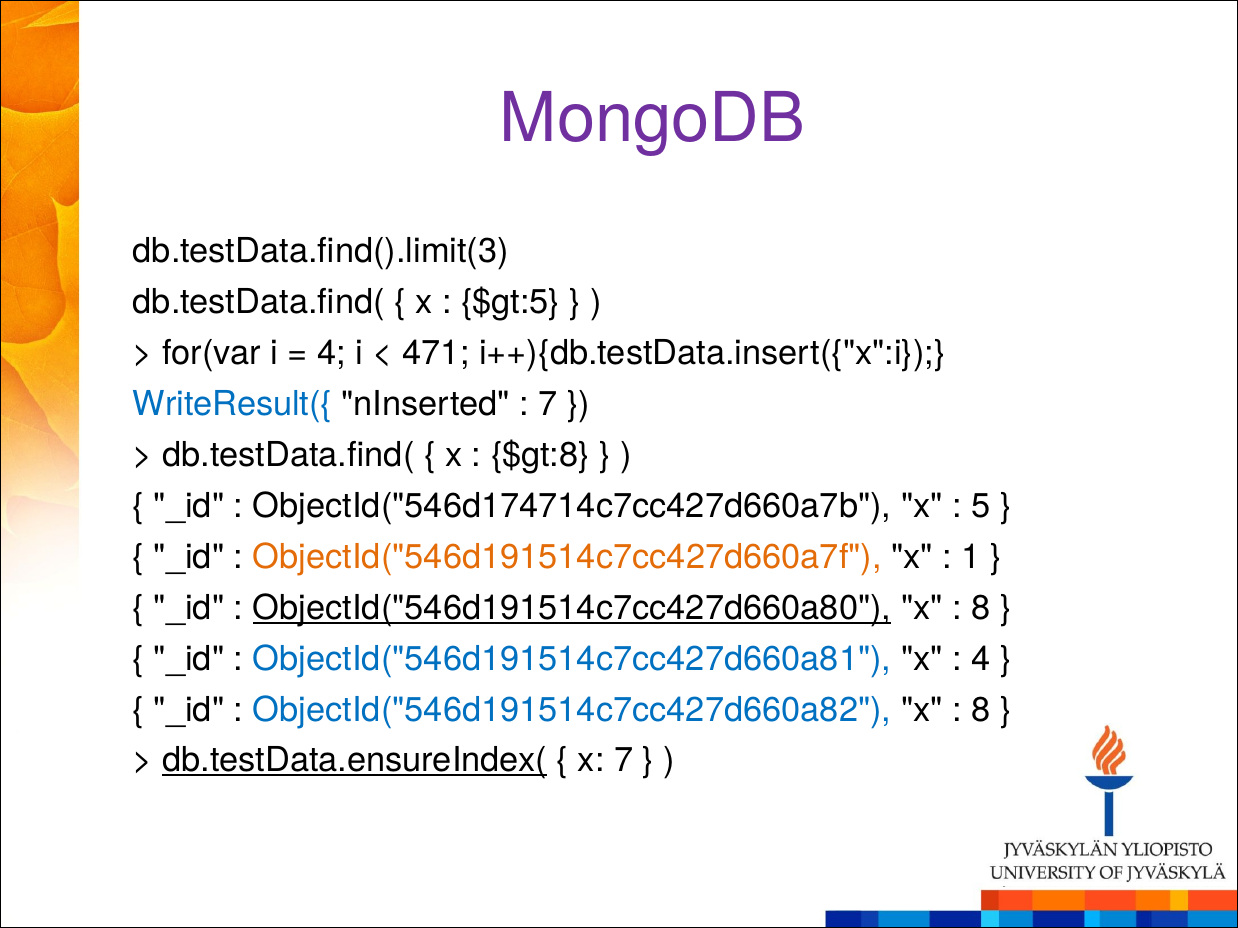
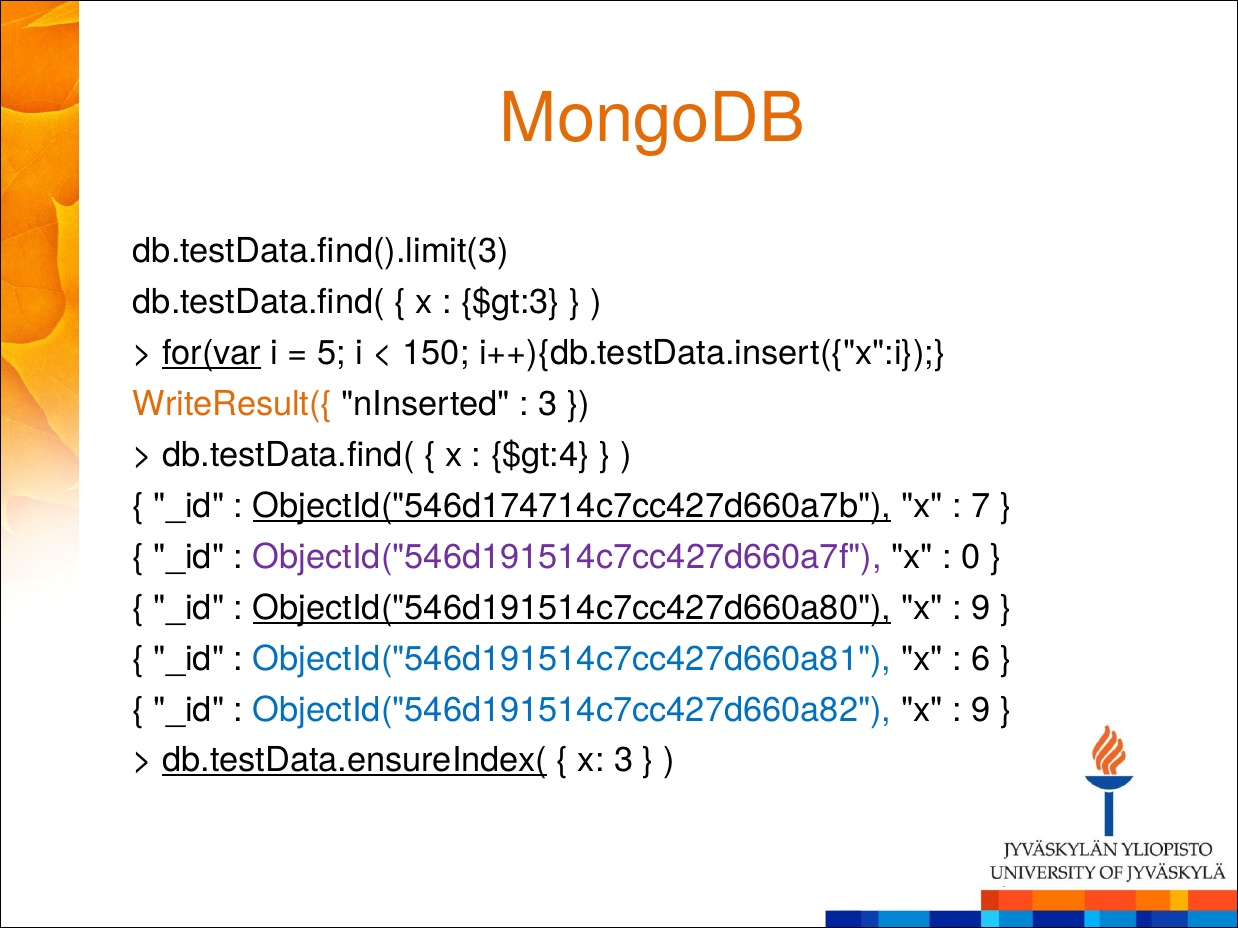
MongoDB colour: purple -> orange (653, 119)
$gt:5: $gt:5 -> $gt:3 (511, 303)
for(var underline: none -> present (212, 354)
4: 4 -> 5 (332, 354)
471: 471 -> 150 (436, 354)
WriteResult({ colour: blue -> orange (232, 404)
7: 7 -> 3 (548, 404)
$gt:8: $gt:8 -> $gt:4 (540, 455)
ObjectId("546d174714c7cc427d660a7b underline: none -> present (572, 506)
5: 5 -> 7 (981, 506)
ObjectId("546d191514c7cc427d660a7f colour: orange -> purple (567, 557)
1: 1 -> 0 (971, 557)
8: 8 -> 9 (981, 608)
4: 4 -> 6 (981, 659)
8: 8 -> 9 (981, 710)
x 7: 7 -> 3 (624, 761)
